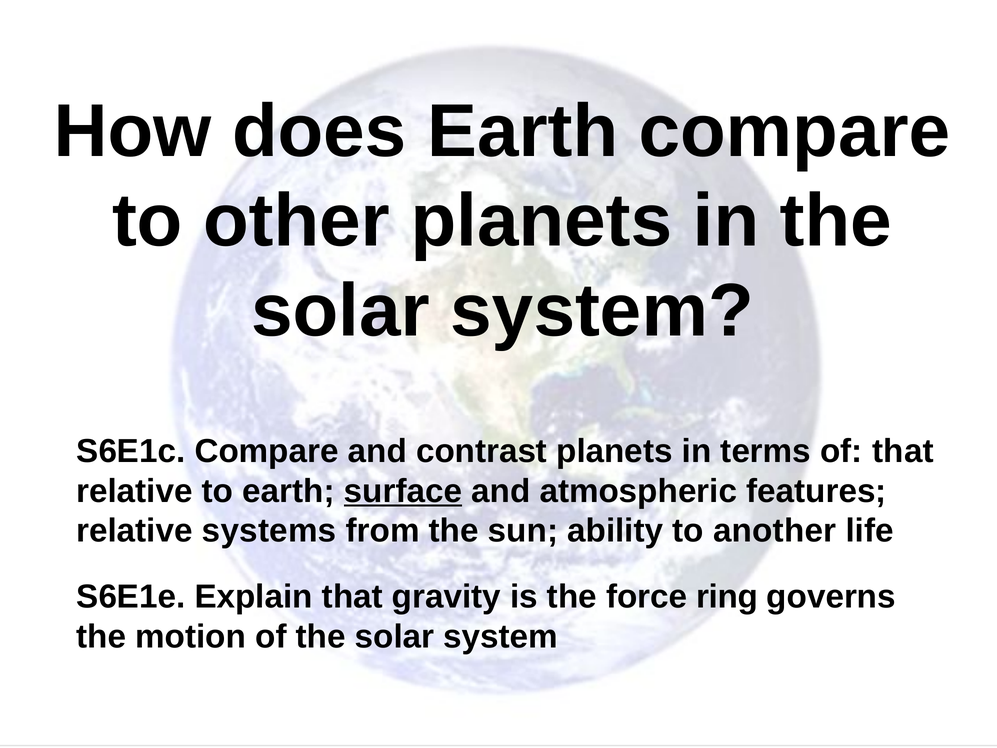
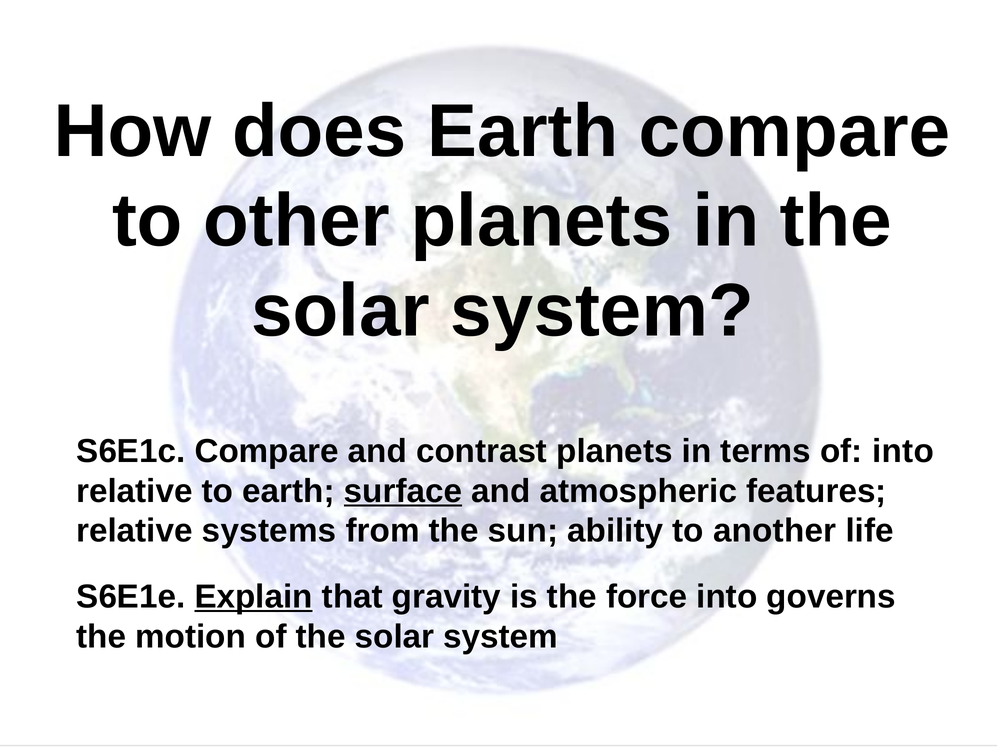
of that: that -> into (903, 451)
Explain underline: none -> present (254, 597)
force ring: ring -> into (727, 597)
